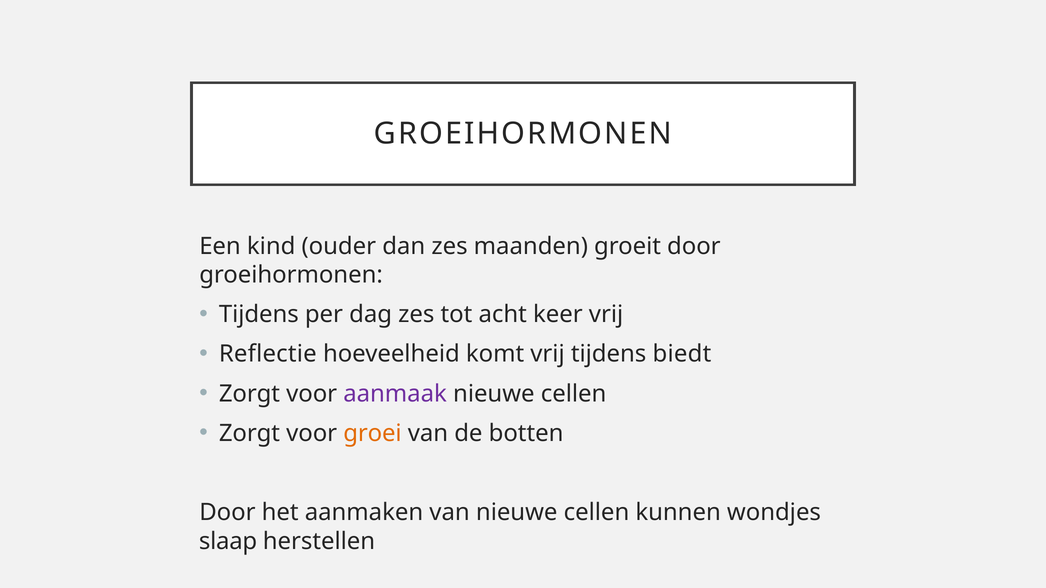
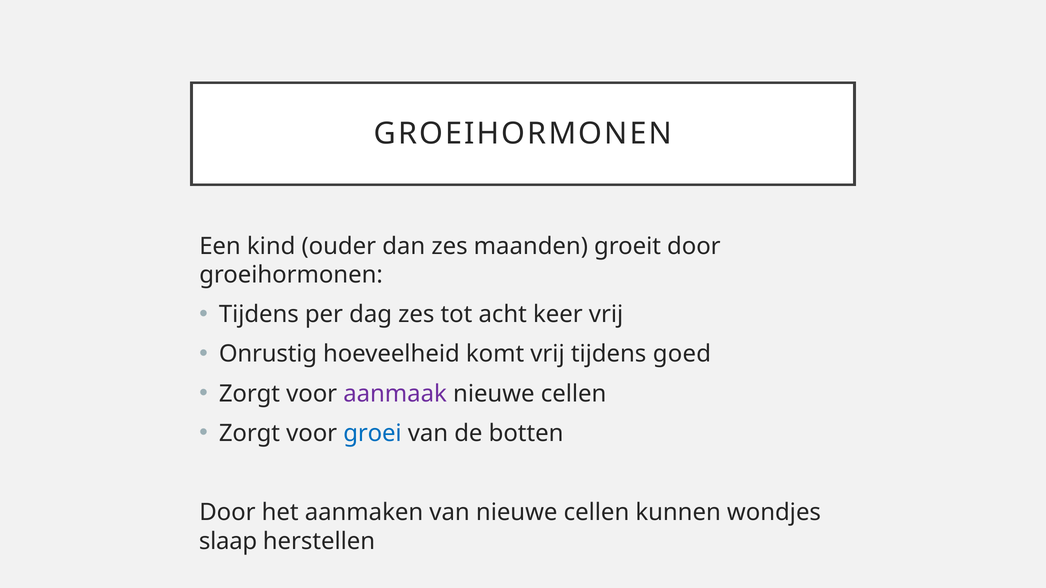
Reflectie: Reflectie -> Onrustig (268, 354)
biedt: biedt -> goed (682, 354)
groei colour: orange -> blue (372, 434)
